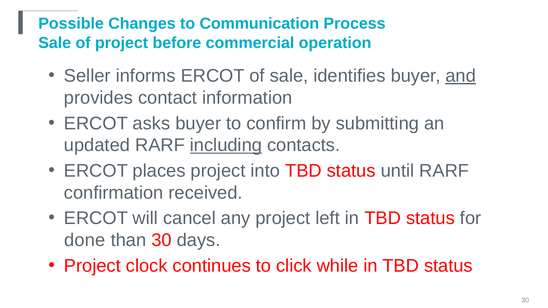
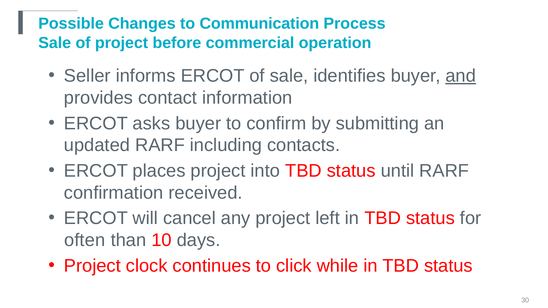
including underline: present -> none (226, 145)
done: done -> often (85, 240)
than 30: 30 -> 10 (162, 240)
